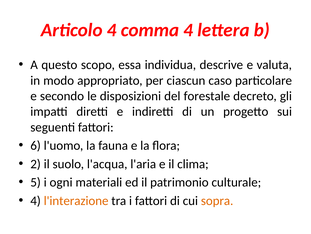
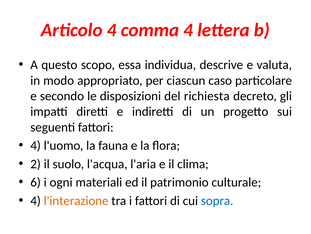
forestale: forestale -> richiesta (207, 96)
6: 6 -> 4 (36, 145)
5: 5 -> 6 (36, 182)
sopra colour: orange -> blue (217, 200)
